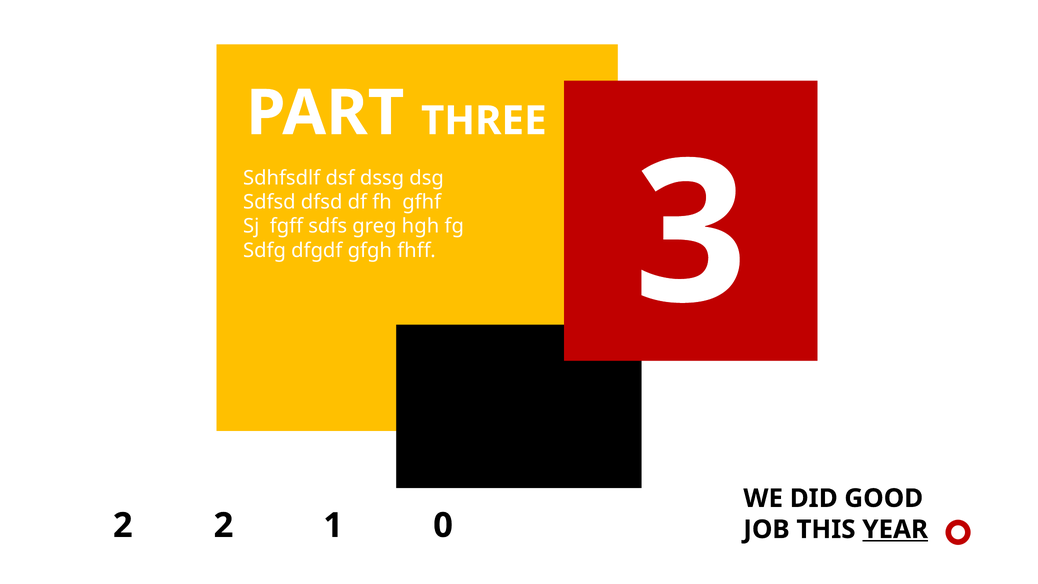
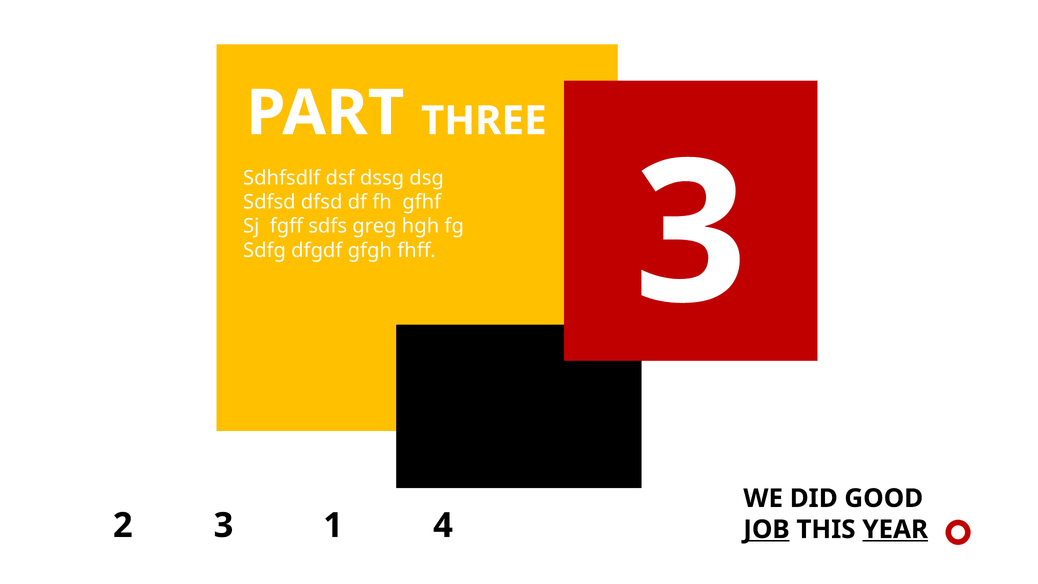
2 2: 2 -> 3 (223, 525)
0: 0 -> 4 (443, 525)
JOB underline: none -> present (767, 529)
